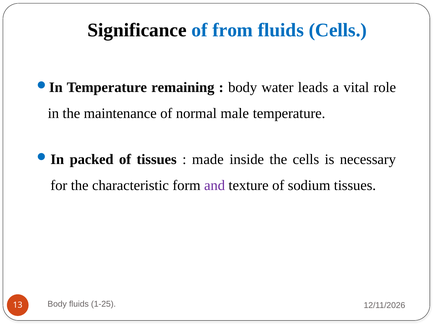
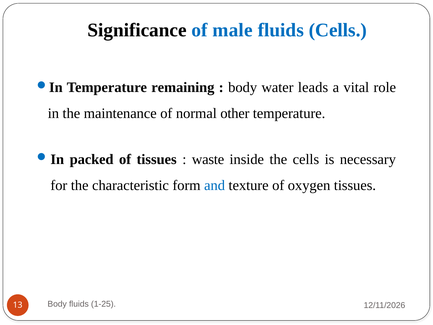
from: from -> male (233, 30)
male: male -> other (235, 113)
made: made -> waste (208, 159)
and colour: purple -> blue (215, 185)
sodium: sodium -> oxygen (309, 185)
